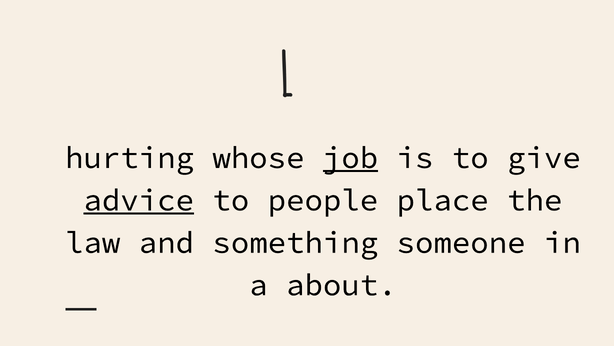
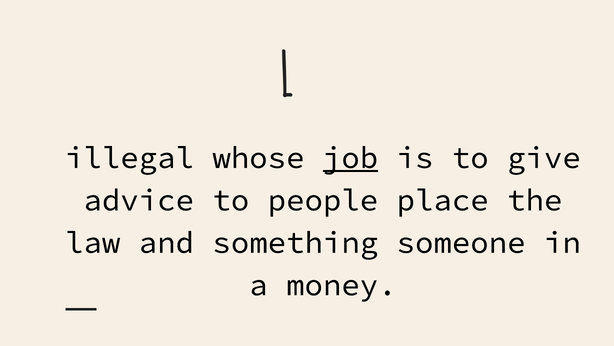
hurting: hurting -> illegal (130, 158)
advice underline: present -> none (139, 200)
about: about -> money (341, 285)
